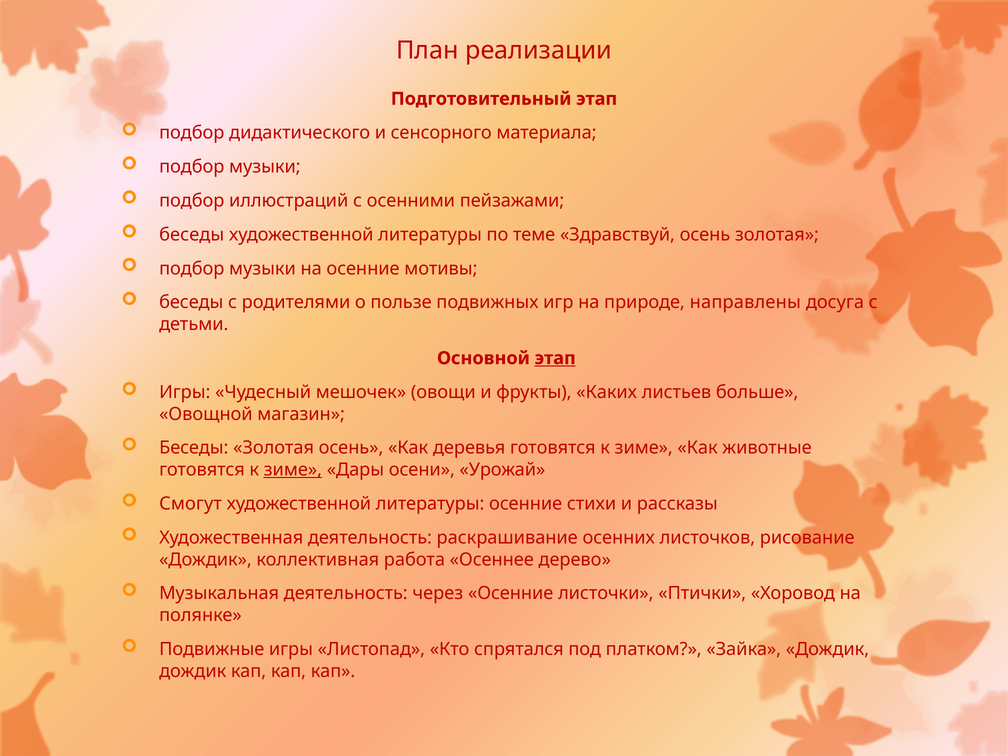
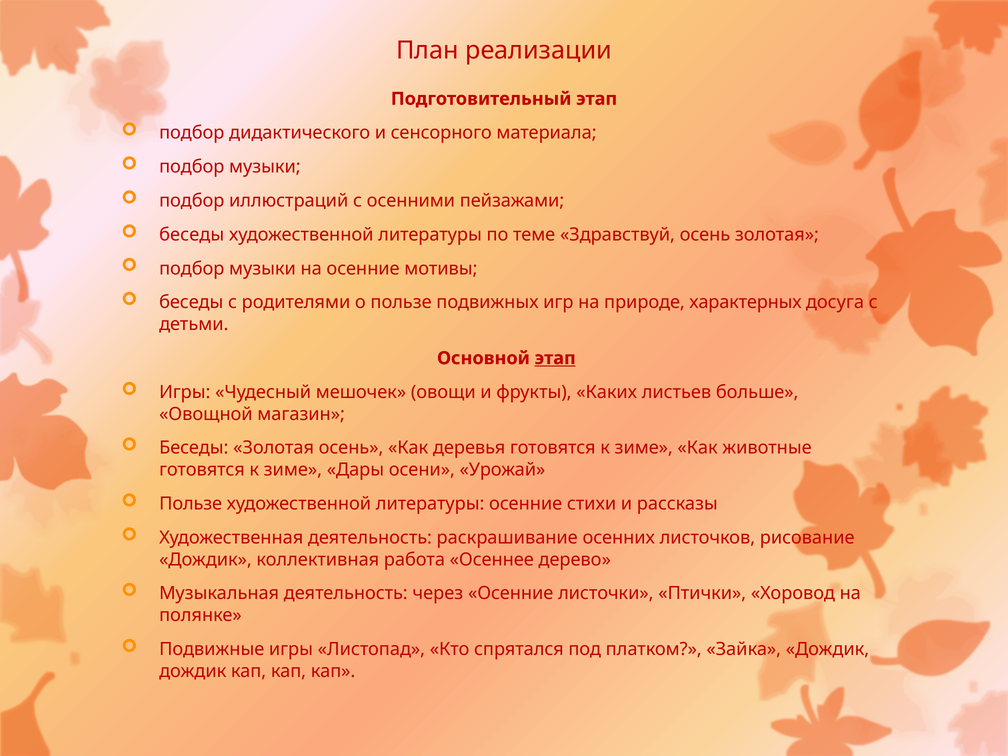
направлены: направлены -> характерных (745, 302)
зиме underline: present -> none (293, 470)
Смогут: Смогут -> Пользе (191, 504)
